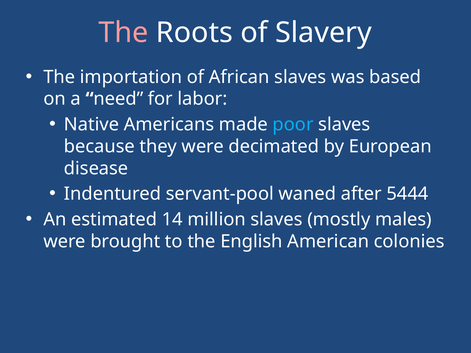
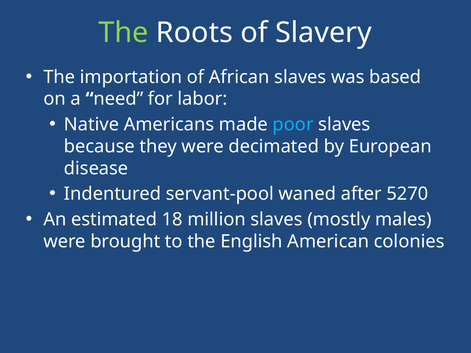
The colour: pink -> light green (123, 33)
5444: 5444 -> 5270 (407, 194)
14: 14 -> 18 (172, 220)
